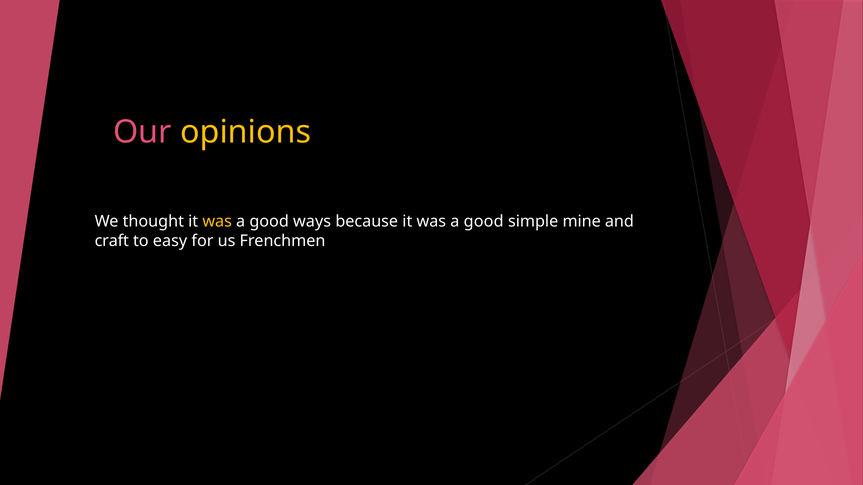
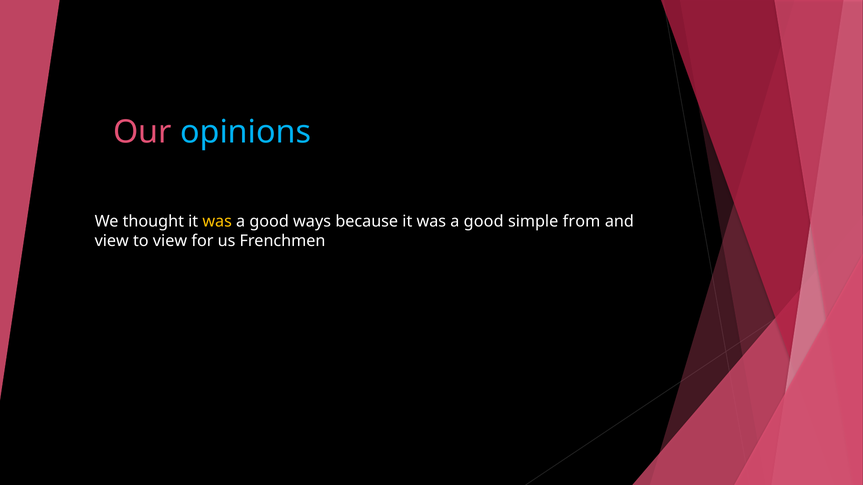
opinions colour: yellow -> light blue (246, 132)
mine: mine -> from (582, 222)
craft: craft -> view (112, 241)
to easy: easy -> view (170, 241)
